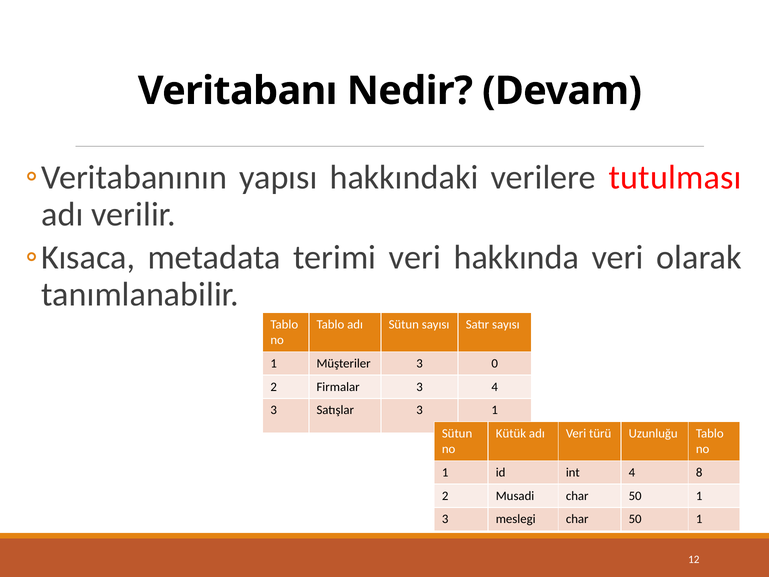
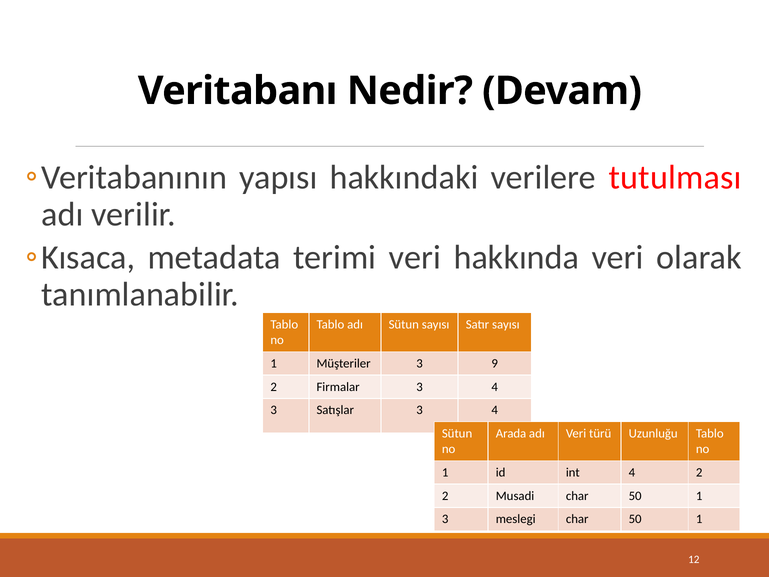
0: 0 -> 9 (495, 363)
Satışlar 3 1: 1 -> 4 (495, 410)
Kütük: Kütük -> Arada (511, 433)
4 8: 8 -> 2 (699, 472)
